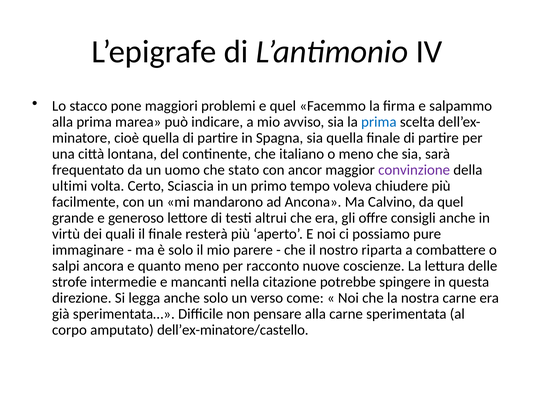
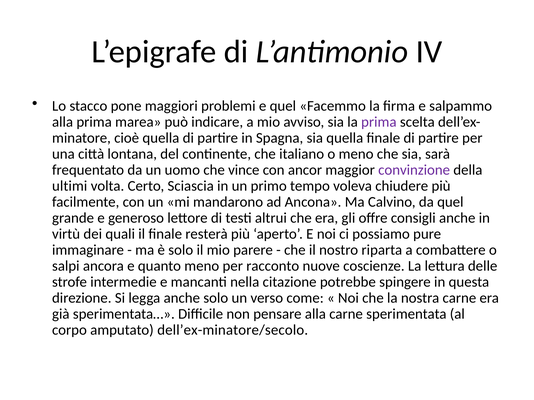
prima colour: blue -> purple (379, 122)
stato: stato -> vince (244, 170)
dell’ex-minatore/castello: dell’ex-minatore/castello -> dell’ex-minatore/secolo (233, 330)
